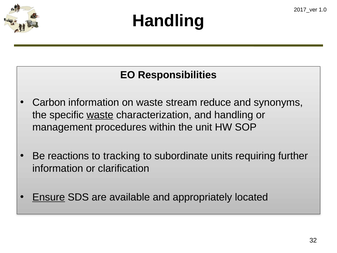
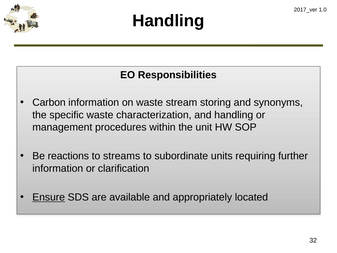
reduce: reduce -> storing (216, 102)
waste underline: present -> none (100, 115)
tracking: tracking -> streams (122, 156)
